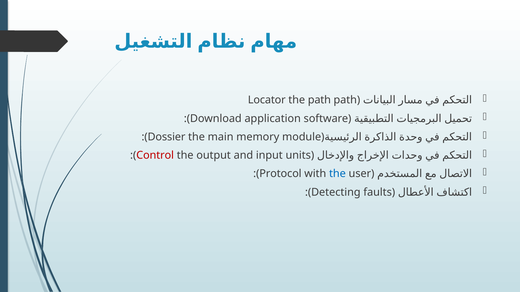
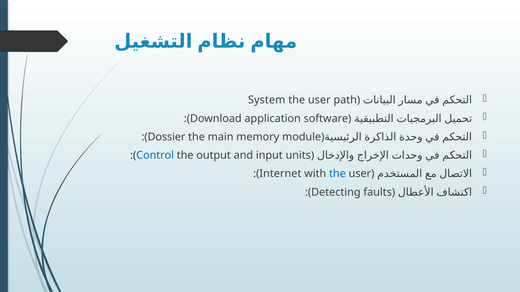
Locator: Locator -> System (267, 100)
path: path -> user (319, 100)
Control colour: red -> blue (155, 156)
Protocol: Protocol -> Internet (280, 174)
